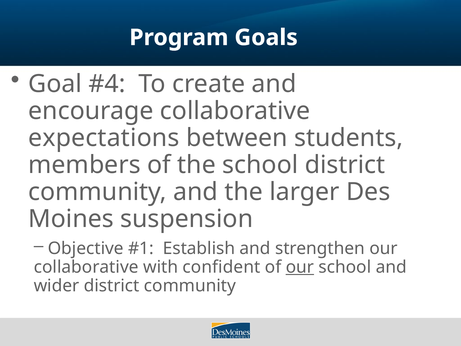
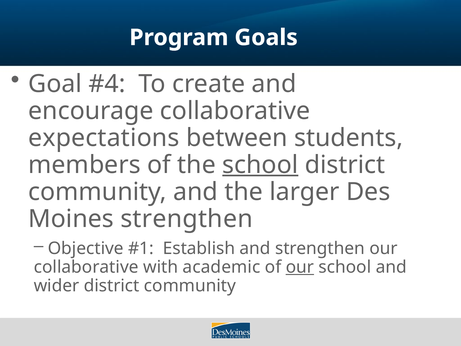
school underline: none -> present (260, 165)
Moines suspension: suspension -> strengthen (187, 219)
confident: confident -> academic (221, 267)
